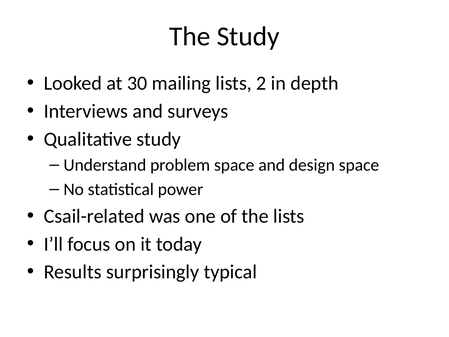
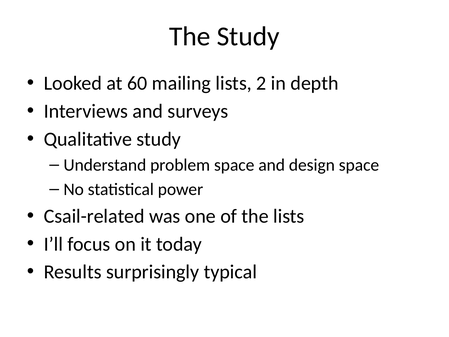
30: 30 -> 60 (137, 83)
